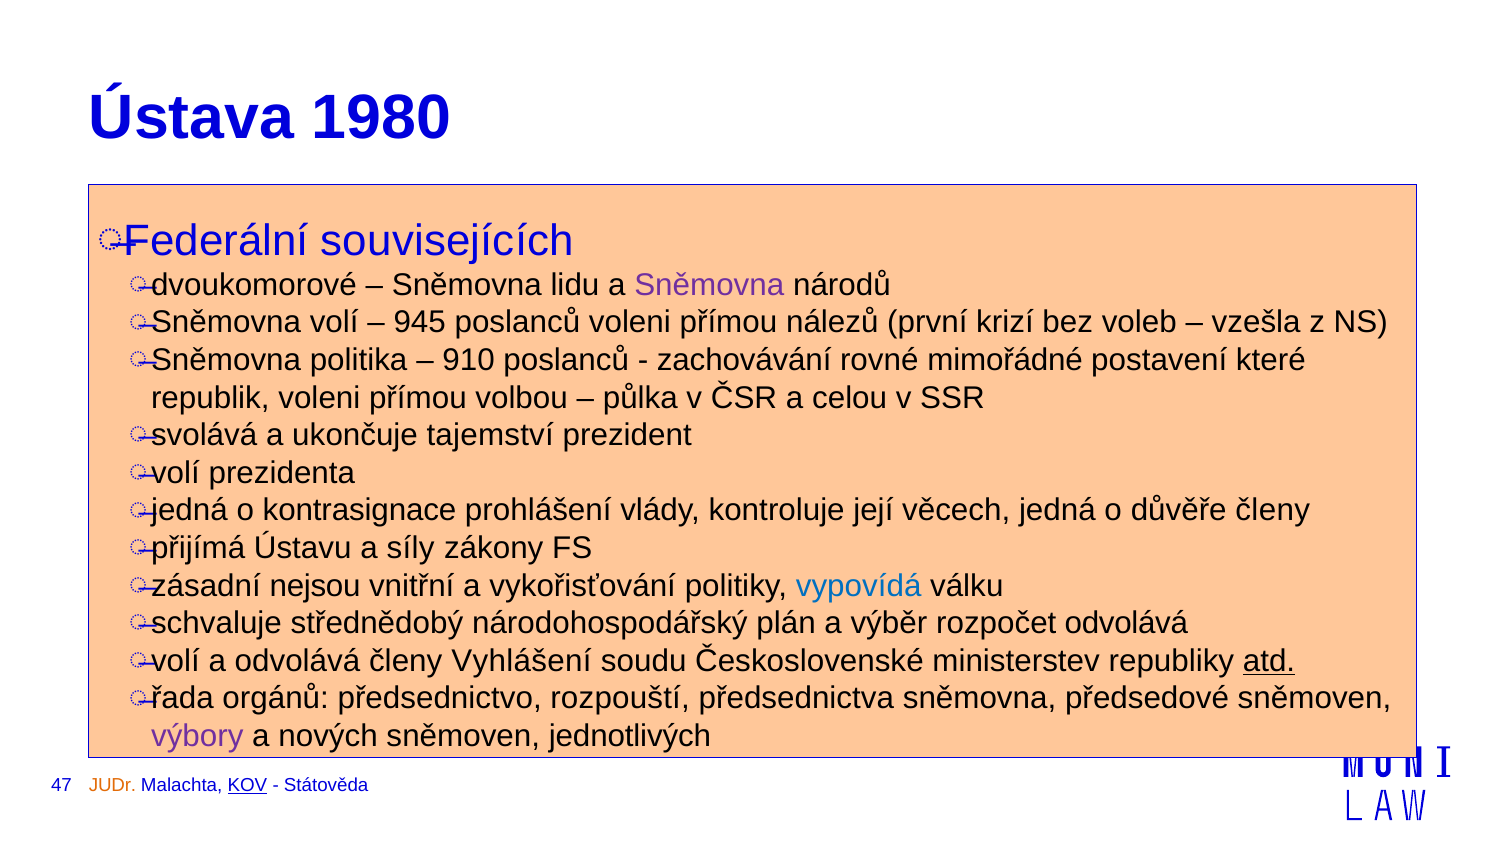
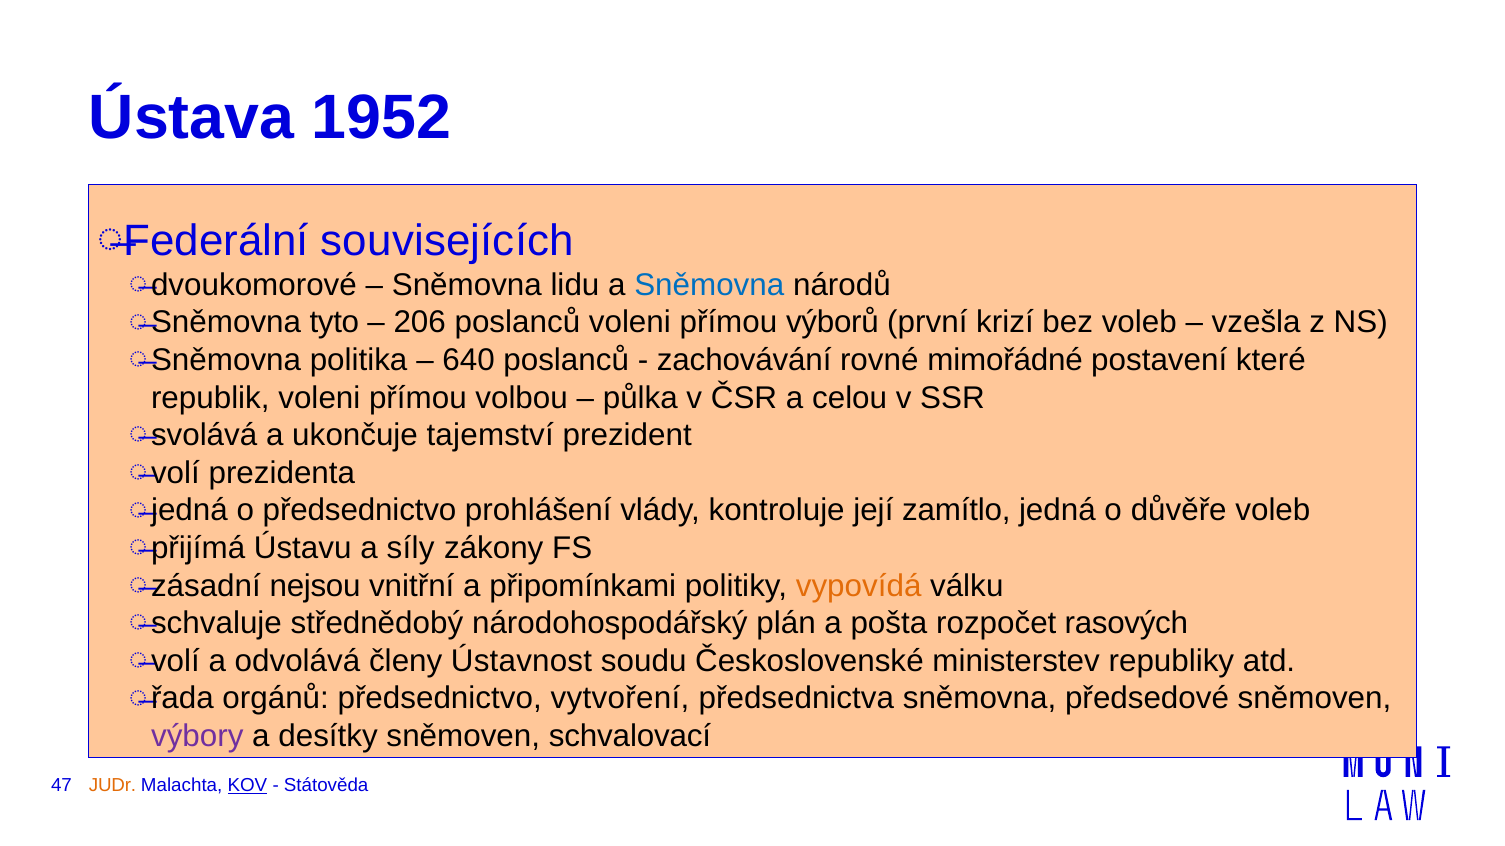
1980: 1980 -> 1952 (381, 118)
Sněmovna colour: purple -> blue (709, 285)
volí: volí -> tyto (334, 323)
945: 945 -> 206 (420, 323)
nálezů: nálezů -> výborů (832, 323)
910: 910 -> 640 (469, 360)
o kontrasignace: kontrasignace -> předsednictvo (360, 511)
věcech: věcech -> zamítlo (956, 511)
důvěře členy: členy -> voleb (1273, 511)
vykořisťování: vykořisťování -> připomínkami (583, 586)
vypovídá colour: blue -> orange (859, 586)
výběr: výběr -> pošta (889, 624)
rozpočet odvolává: odvolává -> rasových (1126, 624)
Vyhlášení: Vyhlášení -> Ústavnost (522, 661)
atd underline: present -> none (1269, 661)
rozpouští: rozpouští -> vytvoření (620, 699)
nových: nových -> desítky (328, 737)
jednotlivých: jednotlivých -> schvalovací (630, 737)
